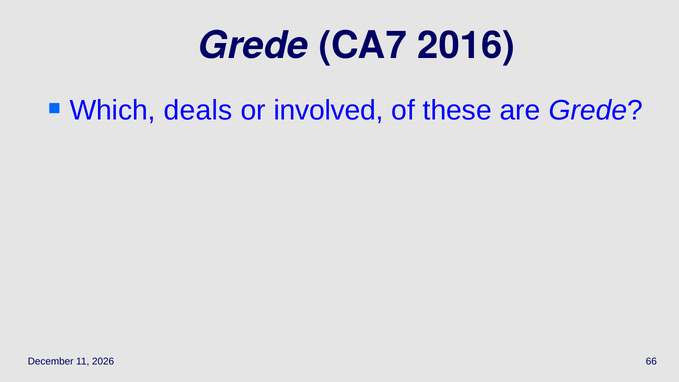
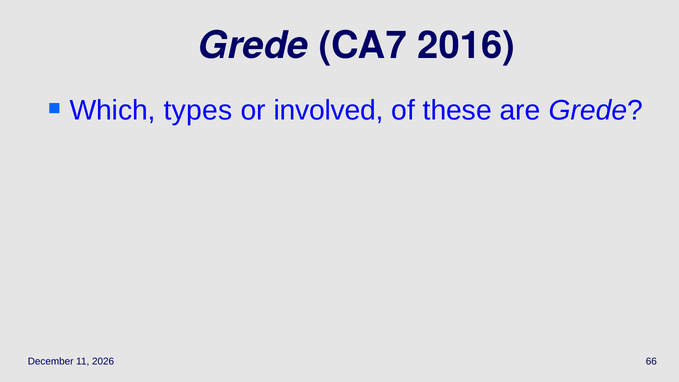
deals: deals -> types (198, 111)
